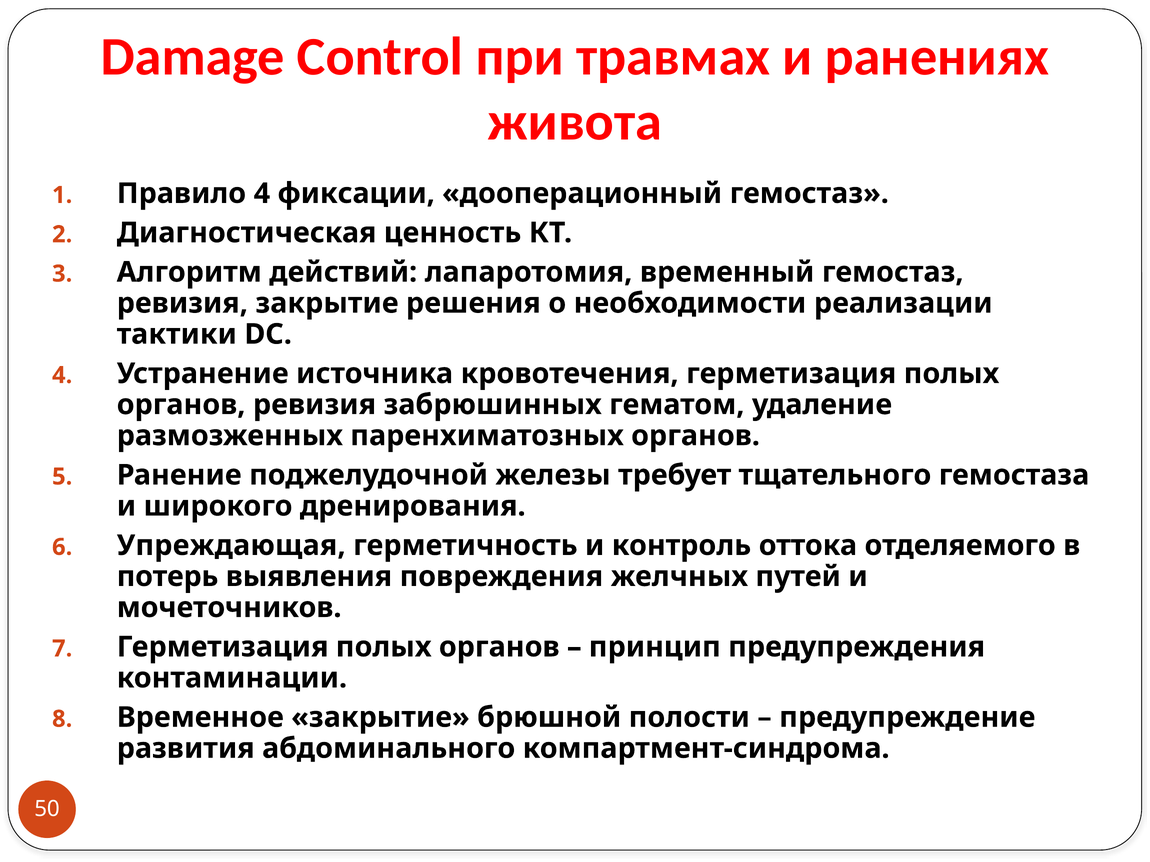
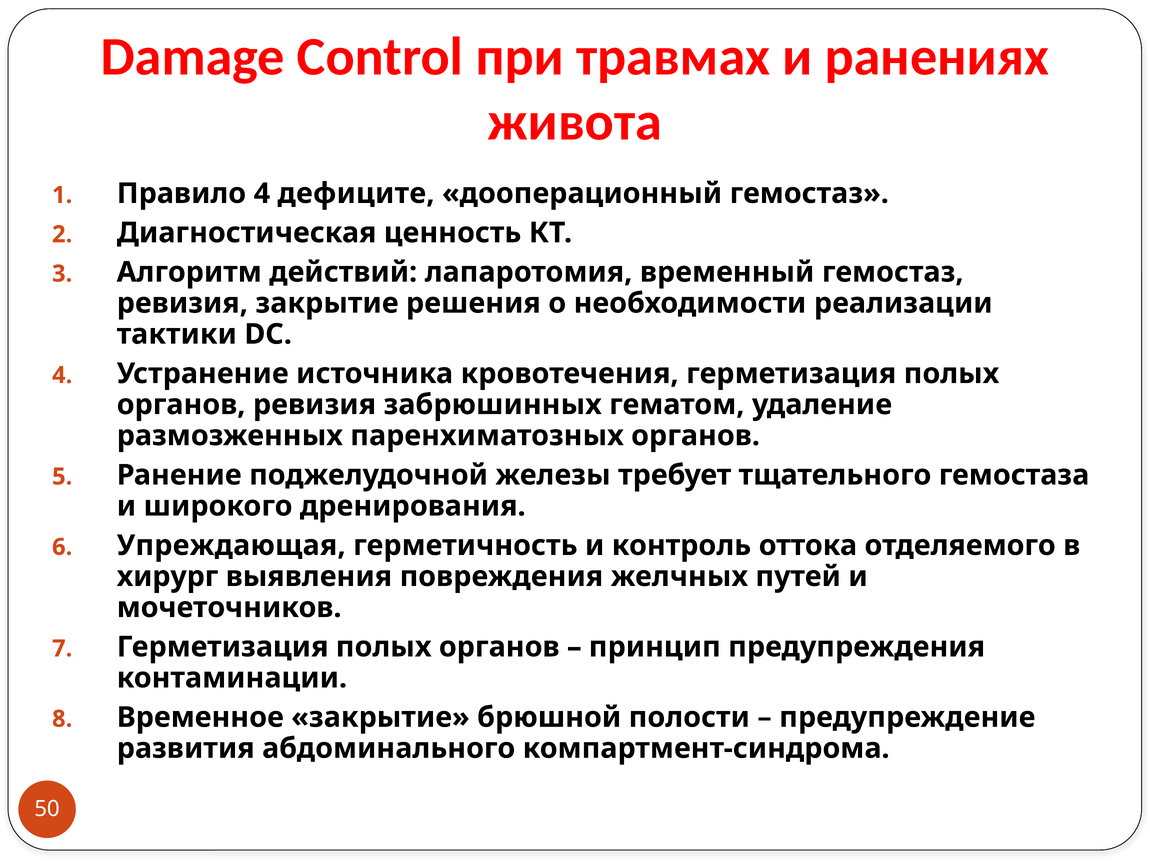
фиксации: фиксации -> дефиците (356, 194)
потерь: потерь -> хирург (168, 577)
